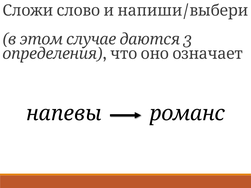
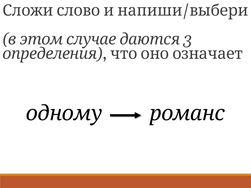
напевы: напевы -> одному (64, 114)
